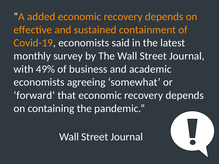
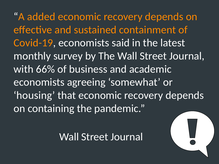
49%: 49% -> 66% (45, 69)
forward: forward -> housing (34, 95)
